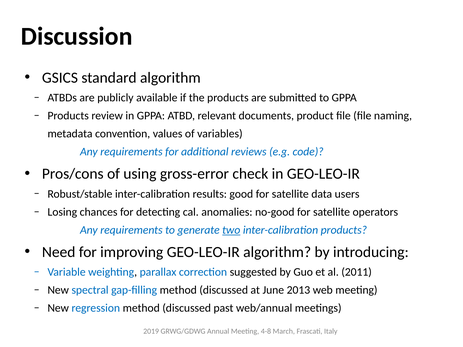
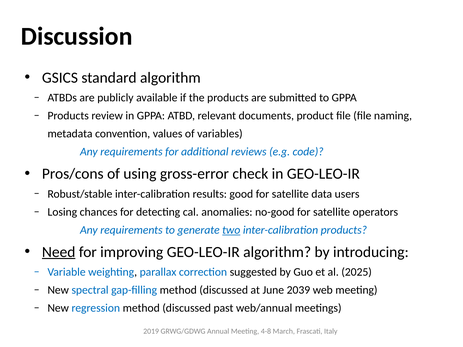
Need underline: none -> present (59, 252)
2011: 2011 -> 2025 (357, 272)
2013: 2013 -> 2039 (298, 290)
